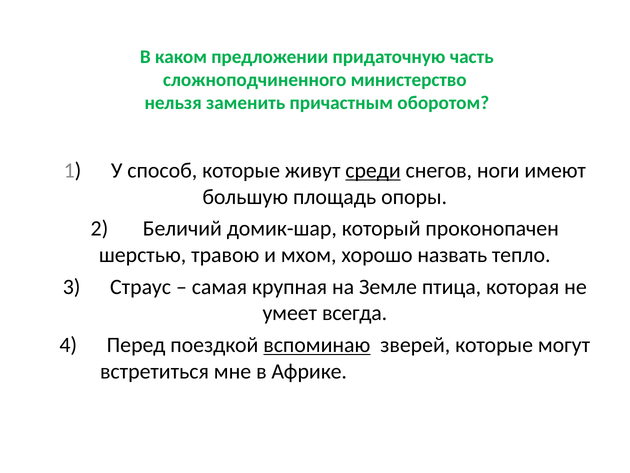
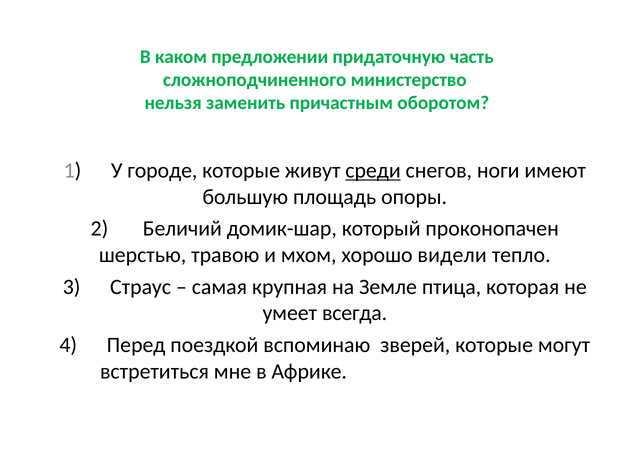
способ: способ -> городе (162, 170)
назвать: назвать -> видели (452, 255)
вспоминаю underline: present -> none (317, 345)
